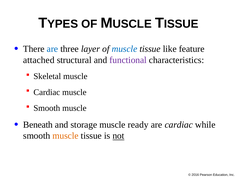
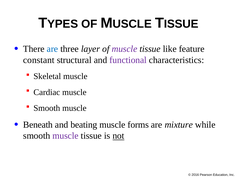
muscle colour: blue -> purple (124, 49)
attached: attached -> constant (39, 60)
storage: storage -> beating (84, 125)
ready: ready -> forms (138, 125)
are cardiac: cardiac -> mixture (179, 125)
muscle colour: orange -> purple (65, 136)
